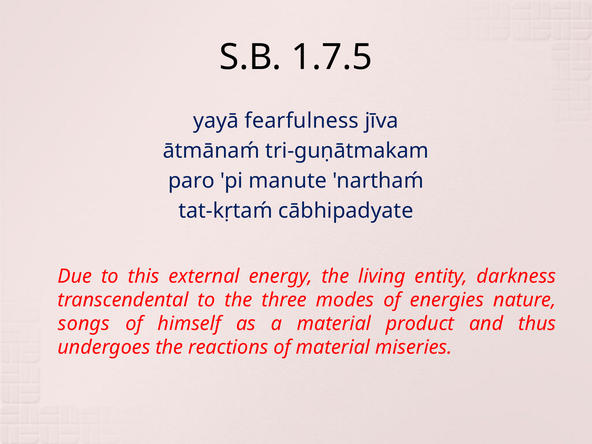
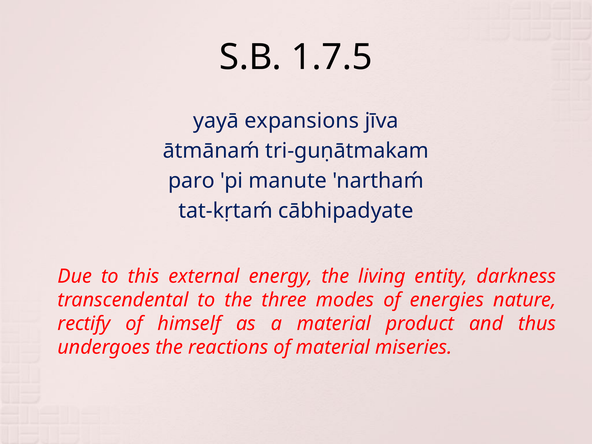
fearfulness: fearfulness -> expansions (302, 121)
songs: songs -> rectify (84, 324)
